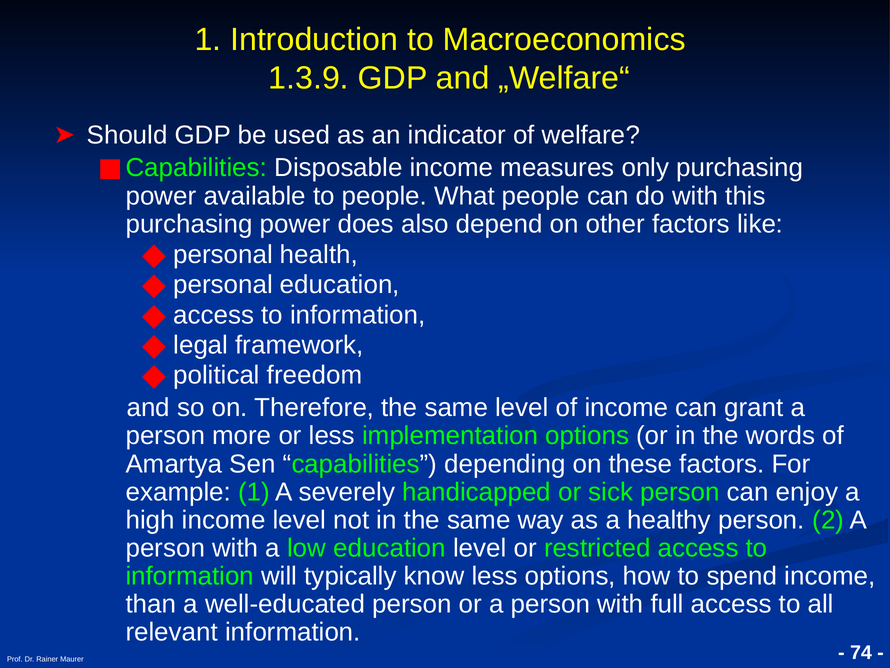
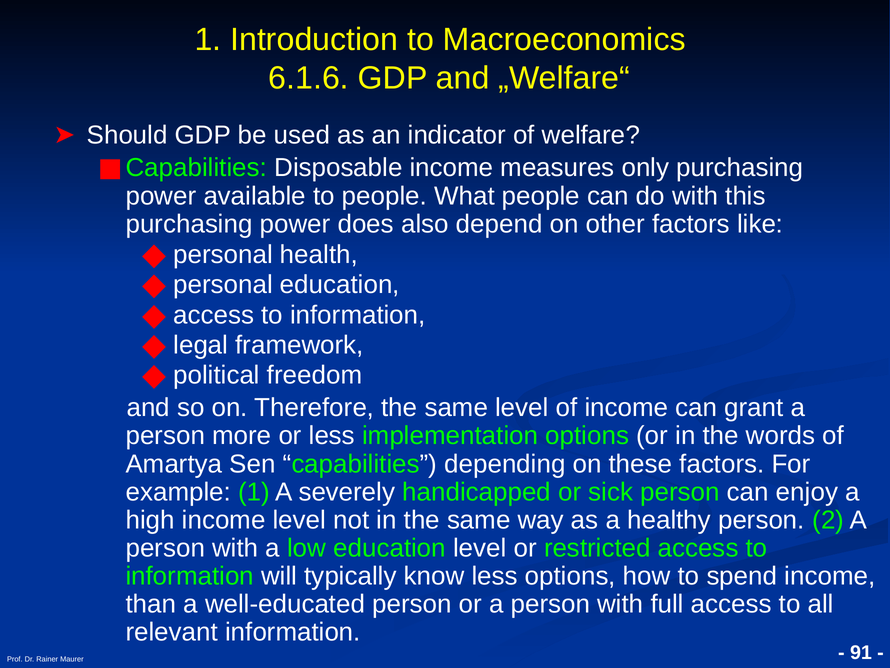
1.3.9: 1.3.9 -> 6.1.6 (309, 78)
74: 74 -> 91 (861, 652)
